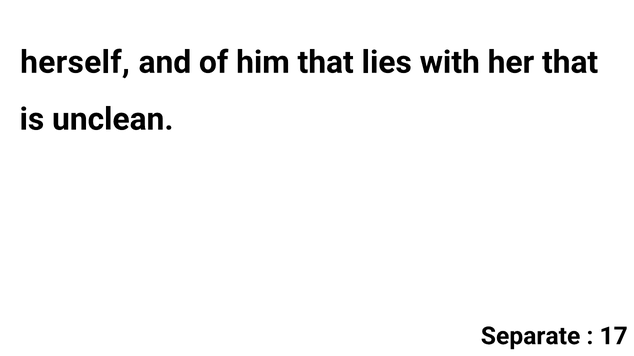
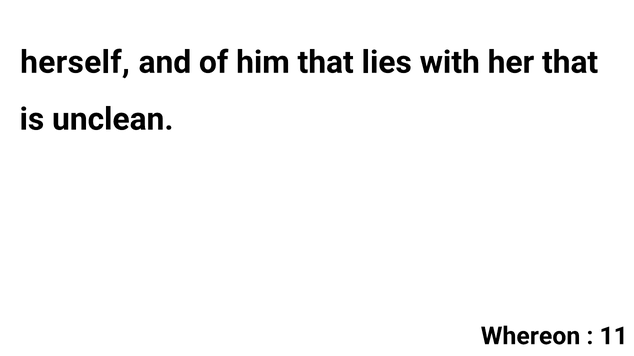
Separate: Separate -> Whereon (531, 337)
17: 17 -> 11 (614, 337)
